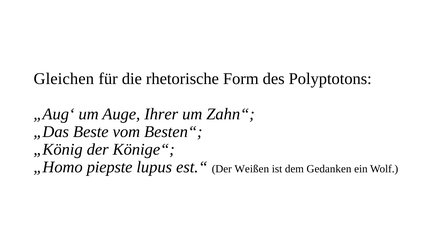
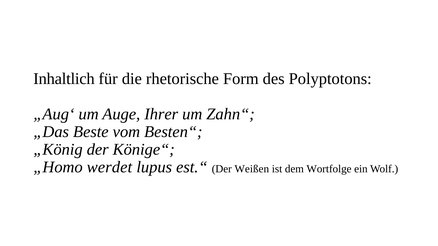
Gleichen: Gleichen -> Inhaltlich (64, 79)
piepste: piepste -> werdet (109, 167)
Gedanken: Gedanken -> Wortfolge (329, 169)
